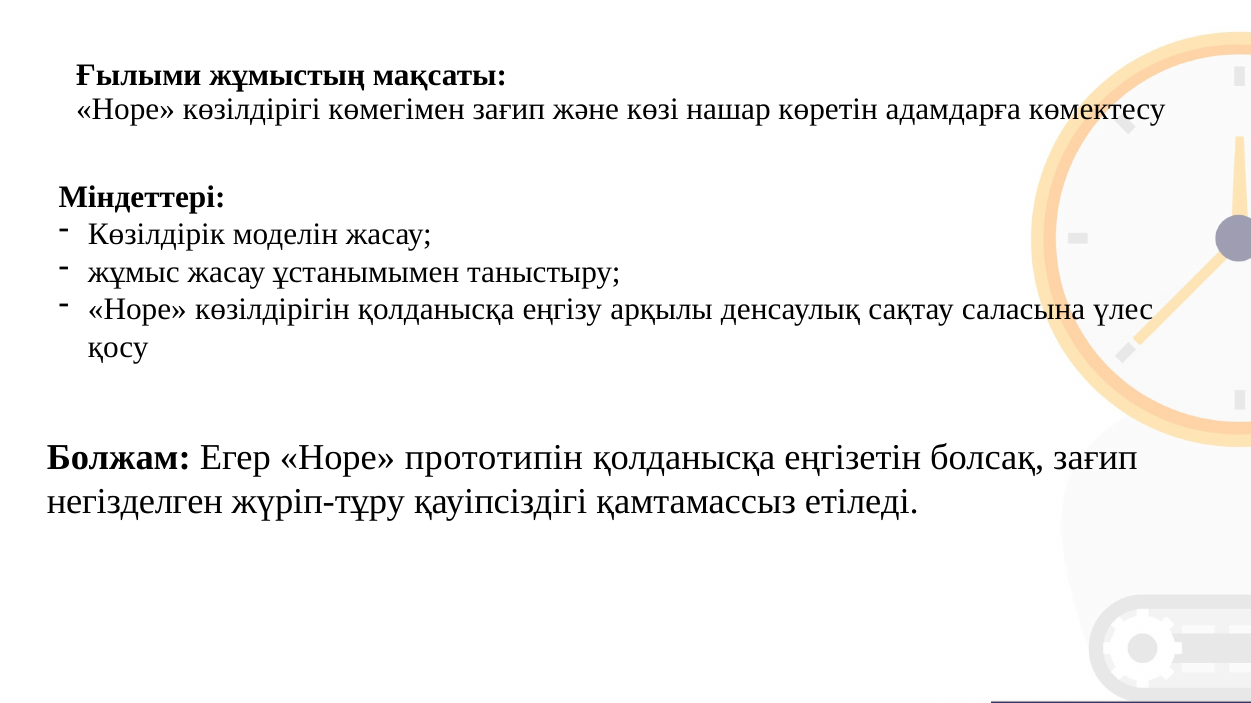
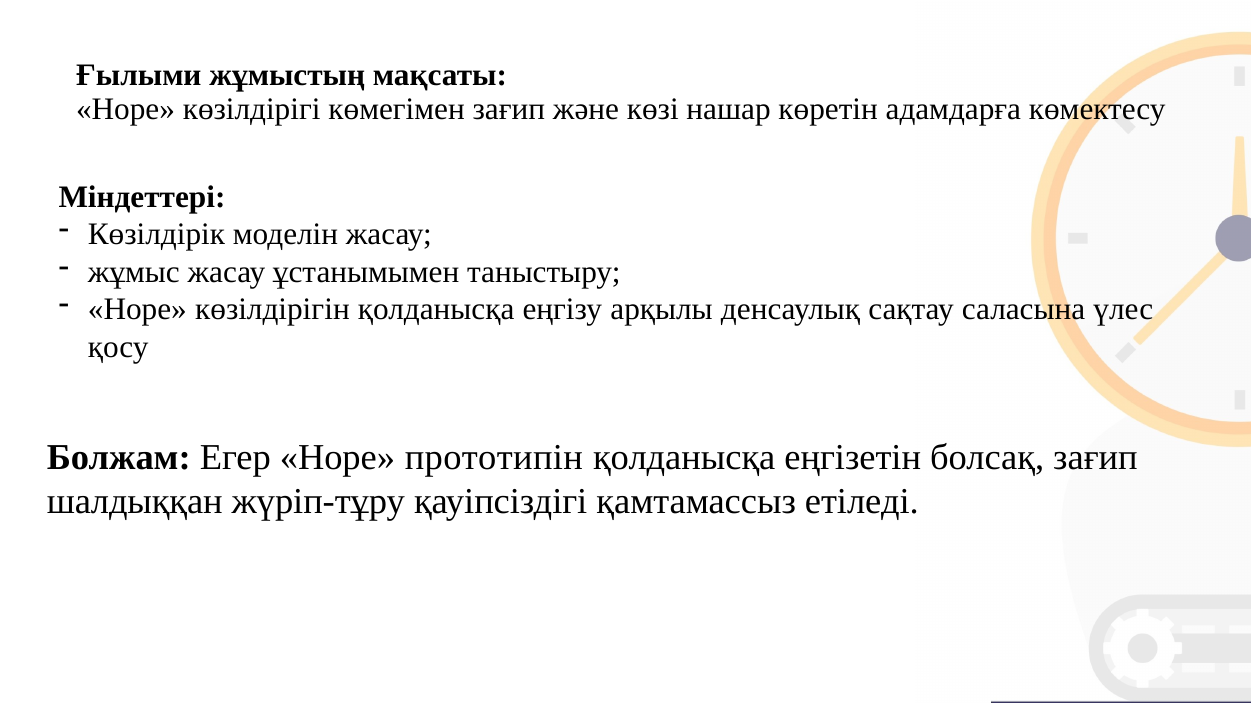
негізделген: негізделген -> шалдыққан (135, 502)
